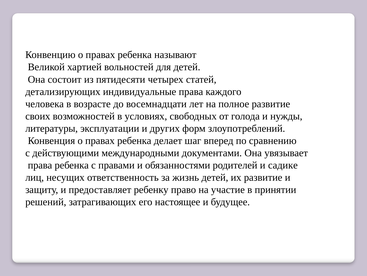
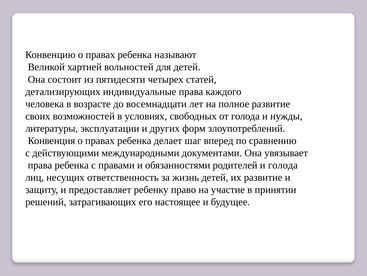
и садике: садике -> голода (283, 165)
